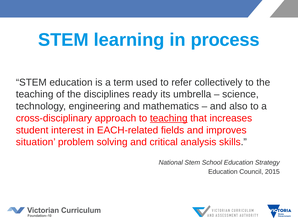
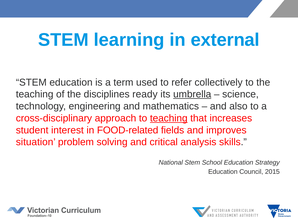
process: process -> external (225, 40)
umbrella underline: none -> present (192, 94)
EACH-related: EACH-related -> FOOD-related (128, 130)
